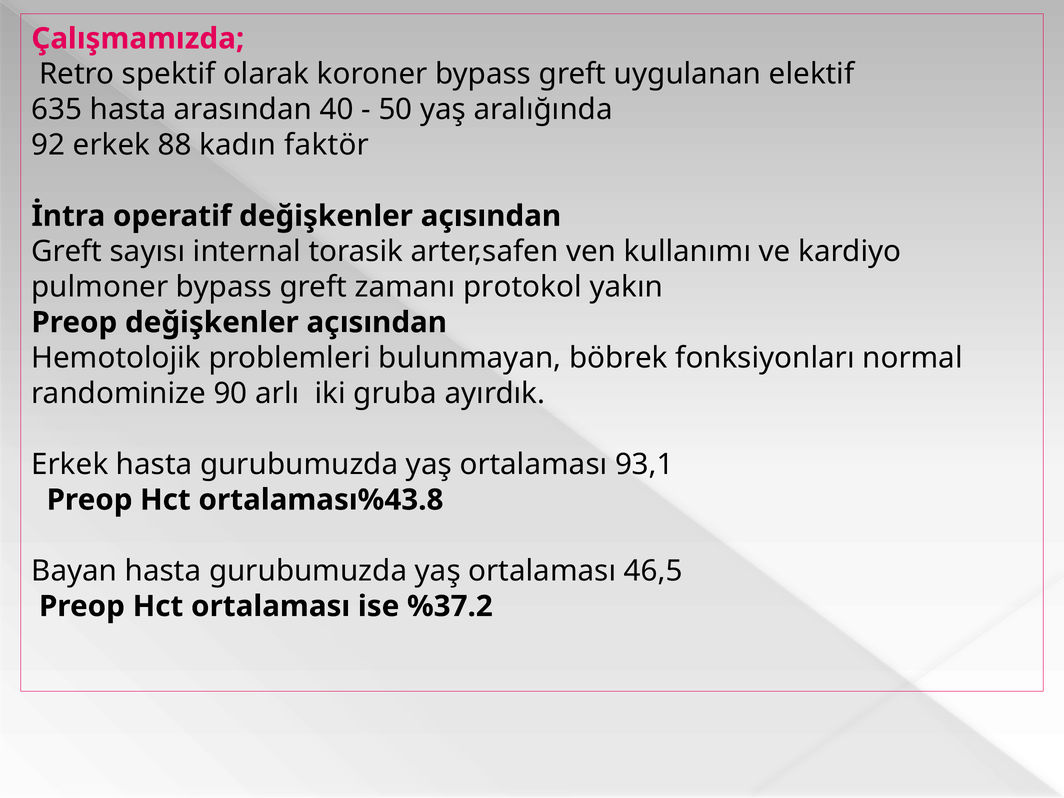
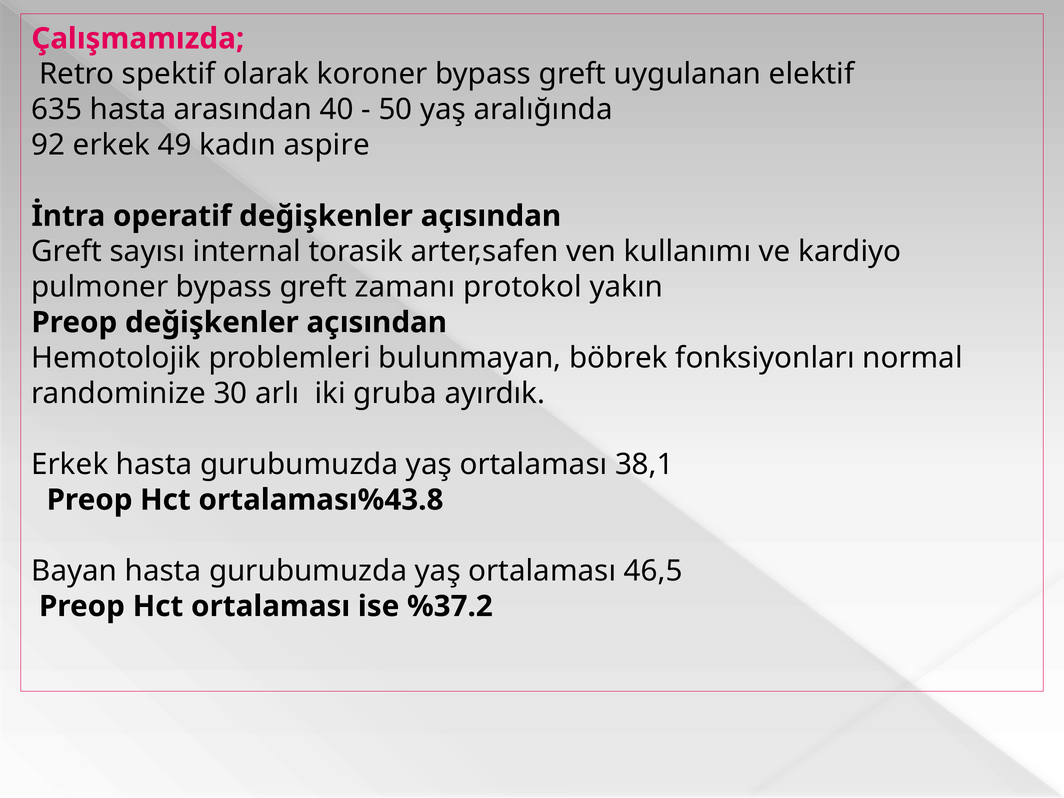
88: 88 -> 49 (175, 145)
faktör: faktör -> aspire (327, 145)
90: 90 -> 30 (230, 393)
93,1: 93,1 -> 38,1 (644, 464)
